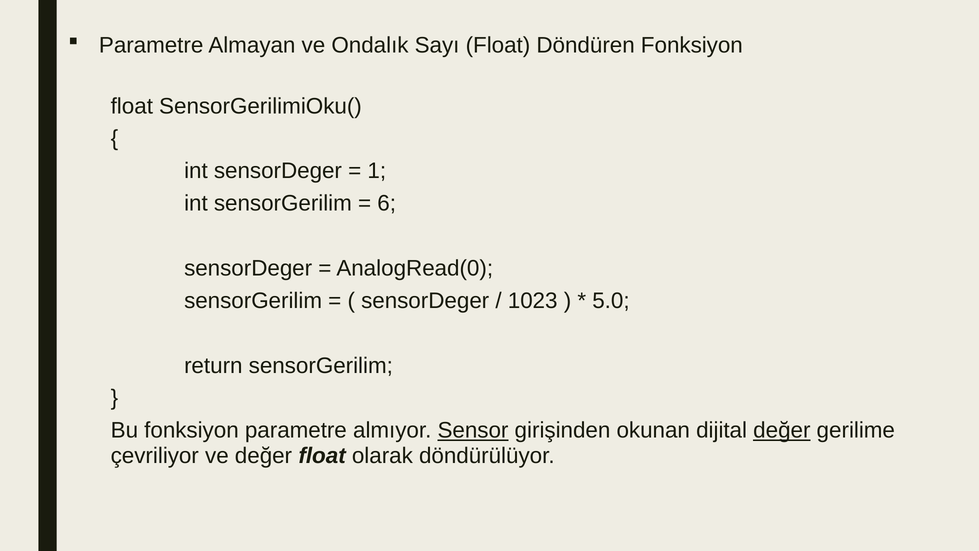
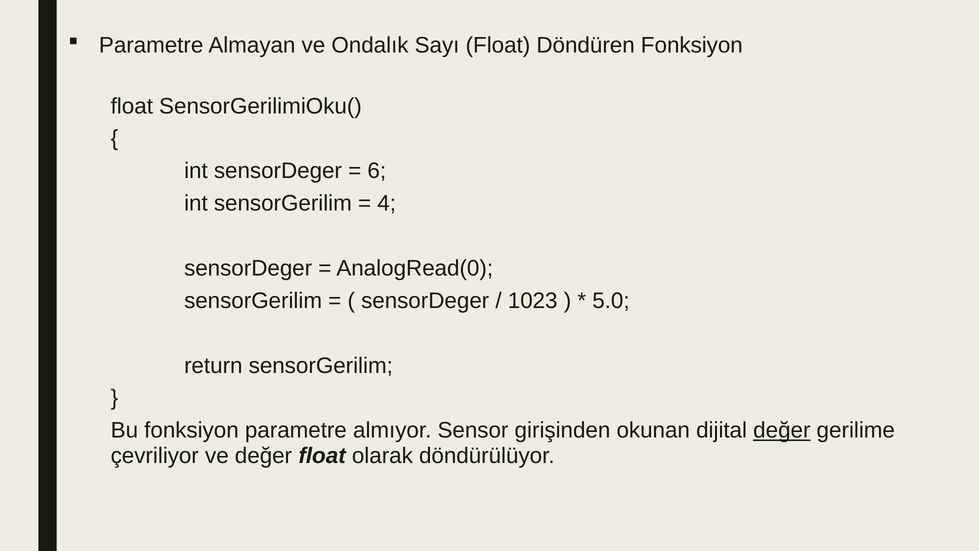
1: 1 -> 6 (377, 171)
6: 6 -> 4 (387, 203)
Sensor underline: present -> none (473, 430)
